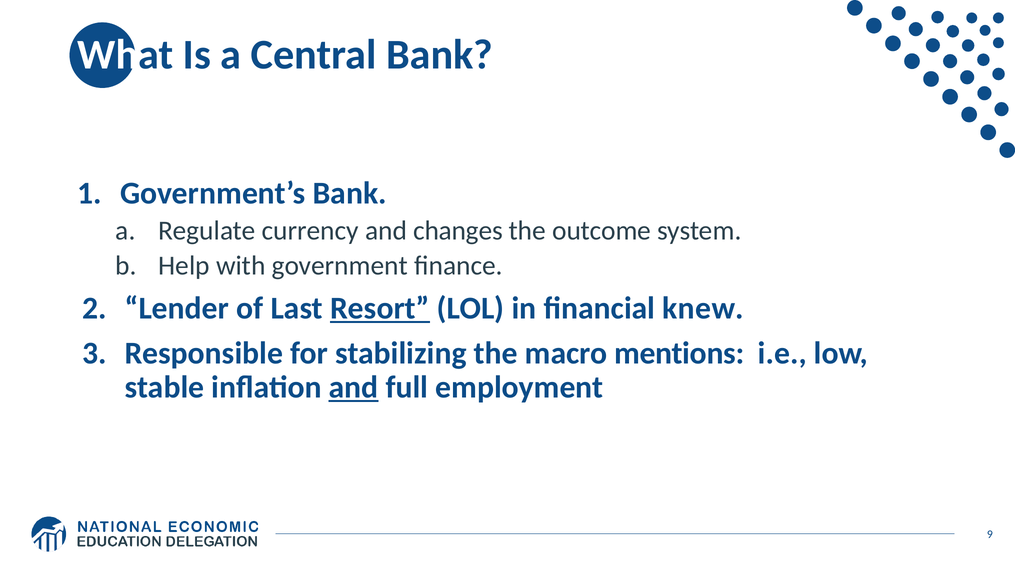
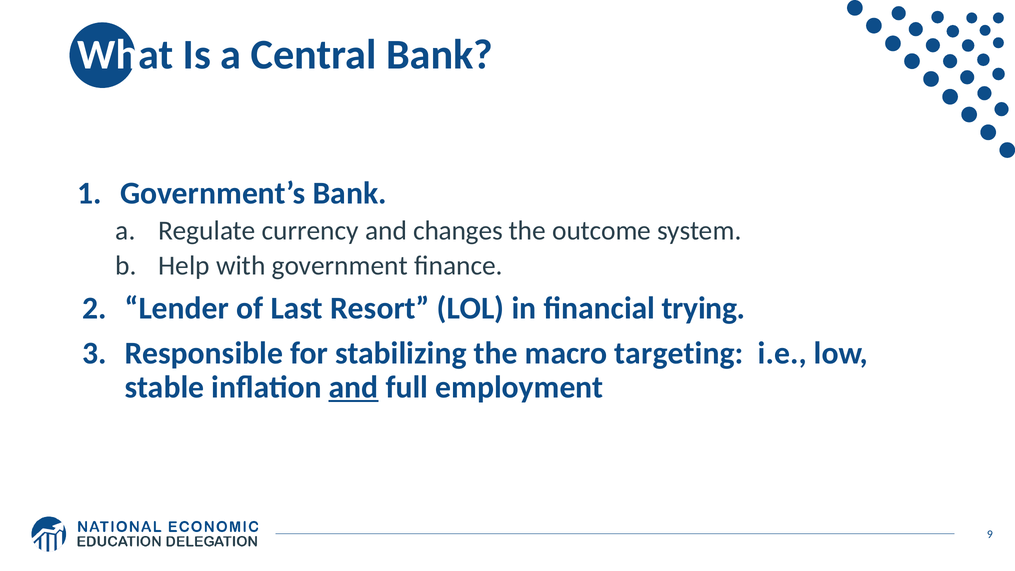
Resort underline: present -> none (380, 308)
knew: knew -> trying (704, 308)
mentions: mentions -> targeting (679, 353)
